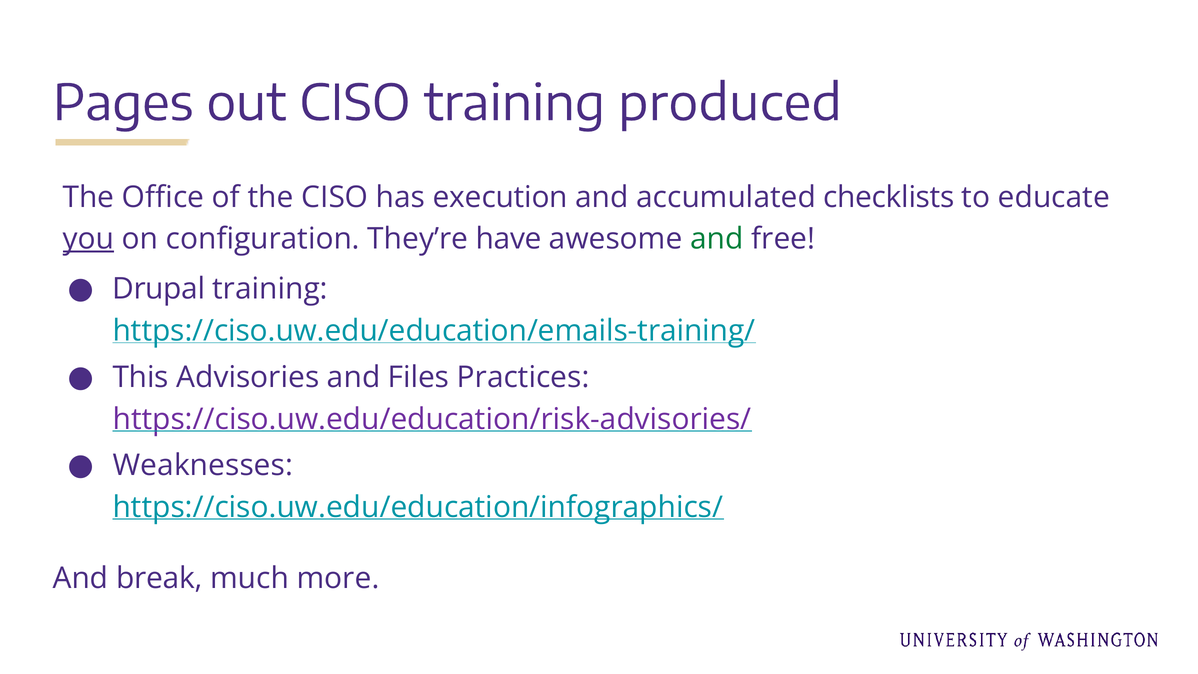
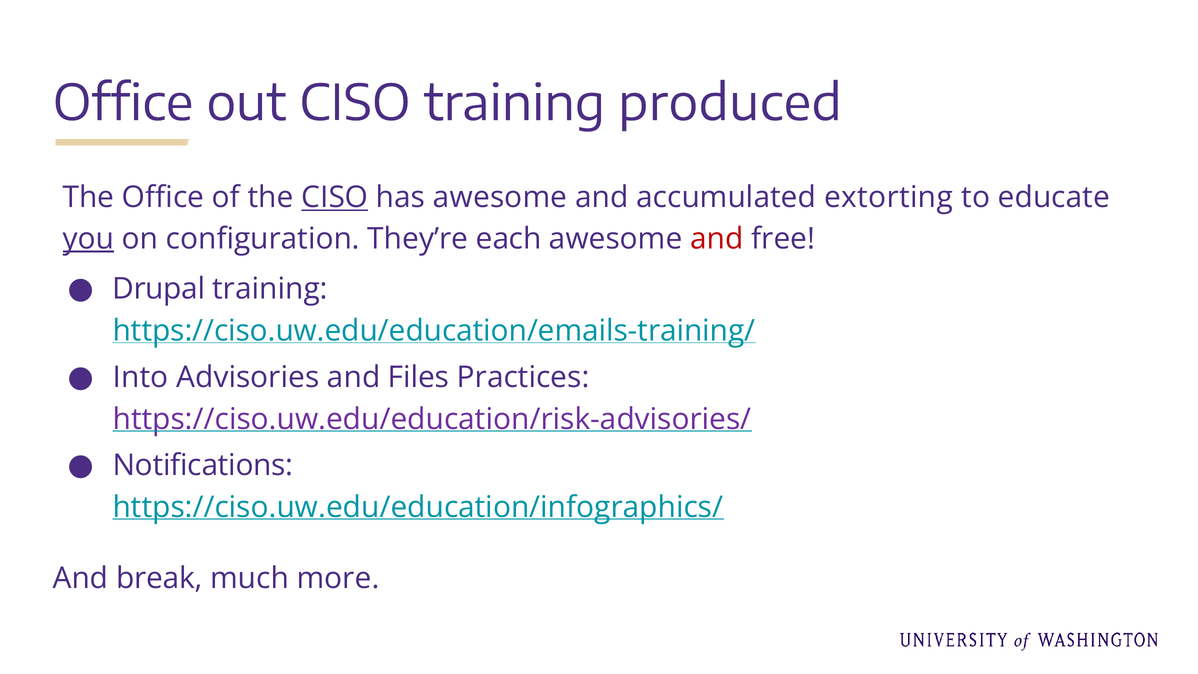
Pages: Pages -> Office (123, 104)
CISO underline: none -> present (335, 197)
has execution: execution -> awesome (500, 197)
checklists: checklists -> extorting (889, 197)
have: have -> each (509, 239)
and colour: green -> red (717, 239)
This: This -> Into (141, 377)
Weaknesses: Weaknesses -> Notifications (203, 465)
